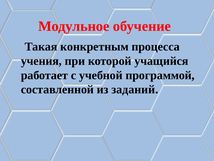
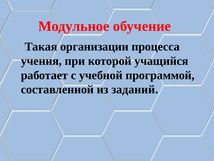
конкретным: конкретным -> организации (94, 46)
